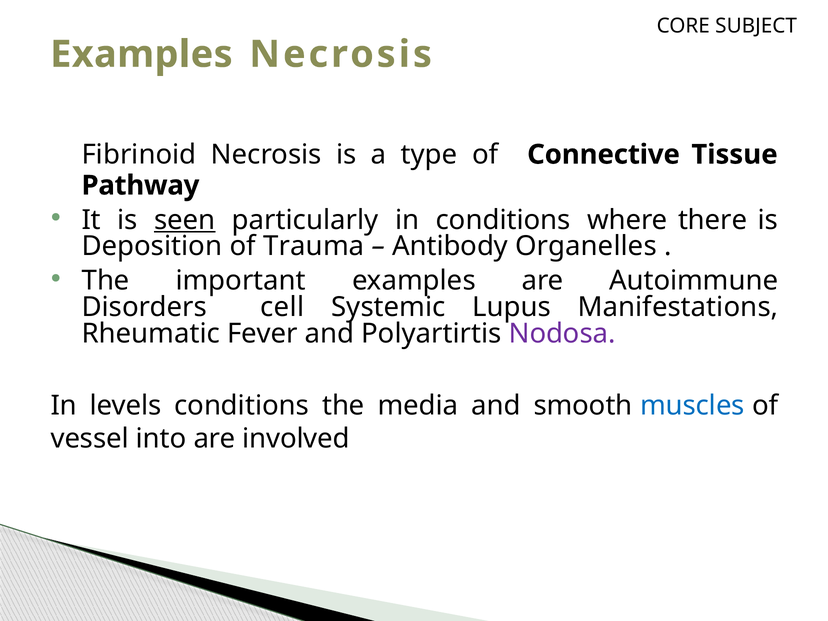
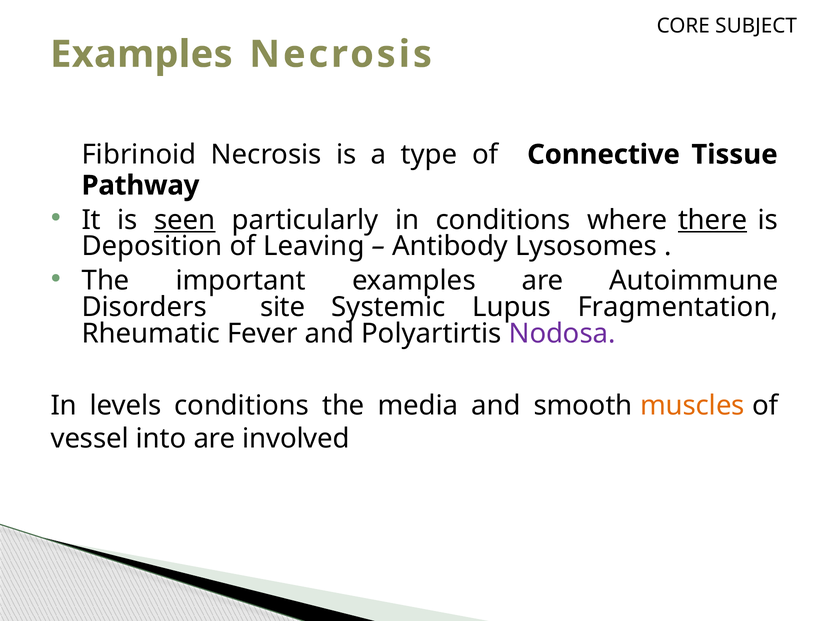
there underline: none -> present (713, 220)
Trauma: Trauma -> Leaving (314, 246)
Organelles: Organelles -> Lysosomes (586, 246)
cell: cell -> site (283, 307)
Manifestations: Manifestations -> Fragmentation (678, 307)
muscles colour: blue -> orange (692, 405)
